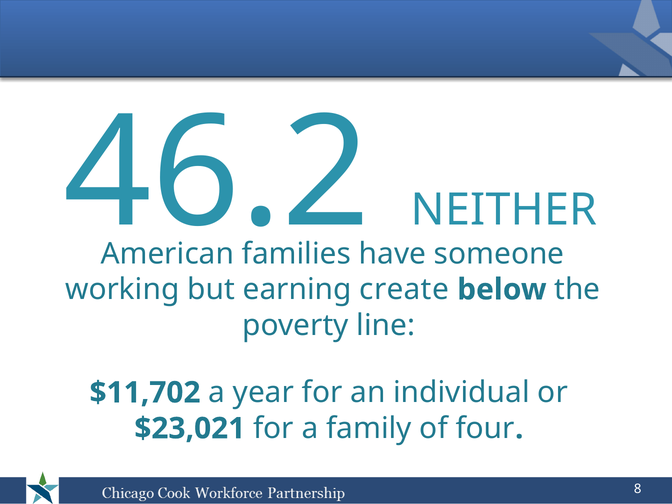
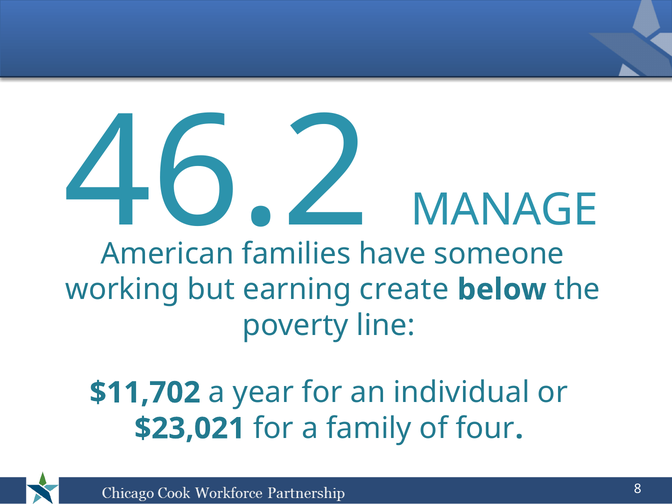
NEITHER: NEITHER -> MANAGE (504, 210)
